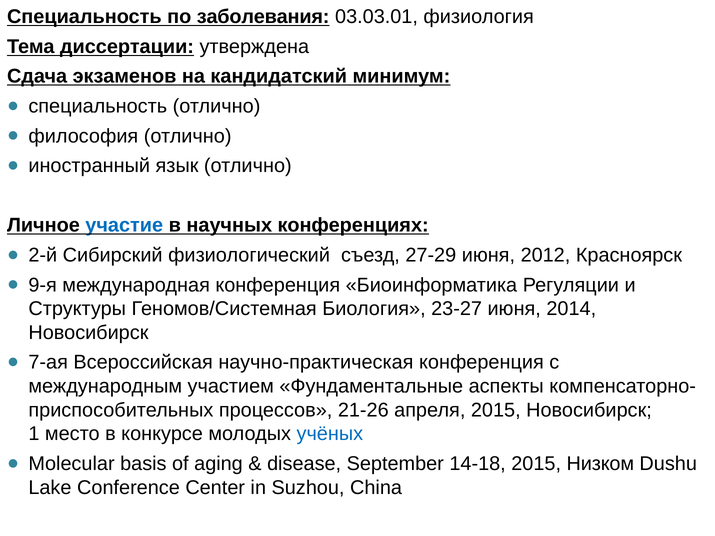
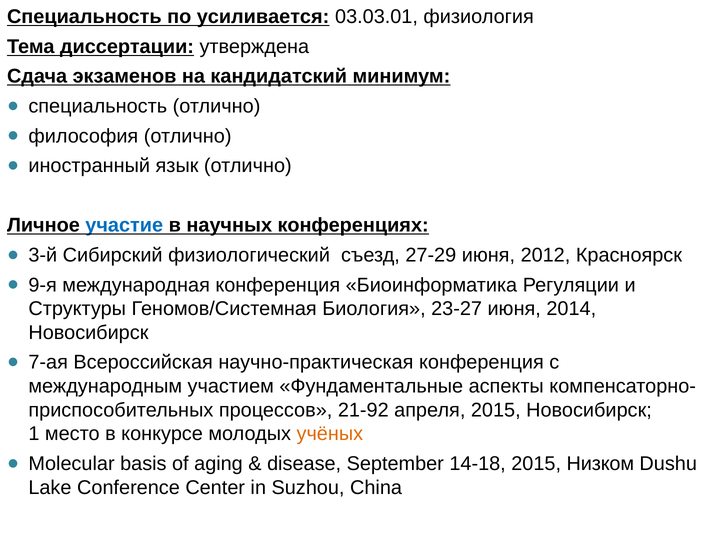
заболевания: заболевания -> усиливается (263, 17)
2-й: 2-й -> 3-й (43, 255)
21-26: 21-26 -> 21-92 (363, 410)
учёных colour: blue -> orange (330, 434)
